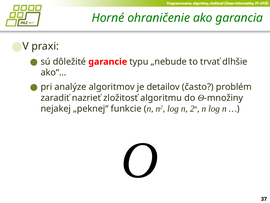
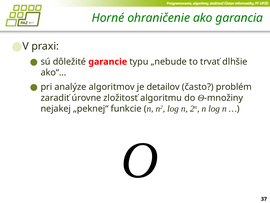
nazrieť: nazrieť -> úrovne (86, 98)
